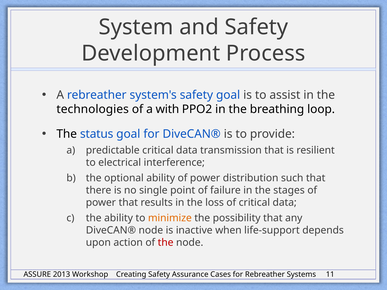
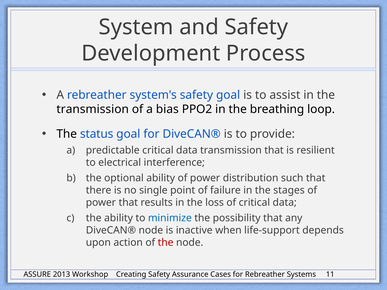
technologies: technologies -> transmission (93, 109)
with: with -> bias (167, 109)
minimize colour: orange -> blue (170, 218)
